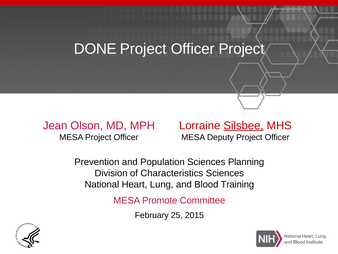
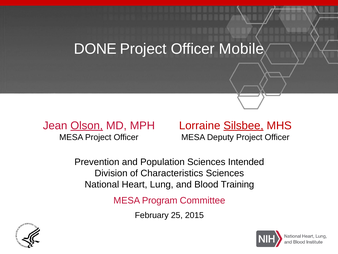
Officer Project: Project -> Mobile (241, 49)
Olson underline: none -> present (87, 125)
Planning: Planning -> Intended (246, 162)
Promote: Promote -> Program (160, 200)
